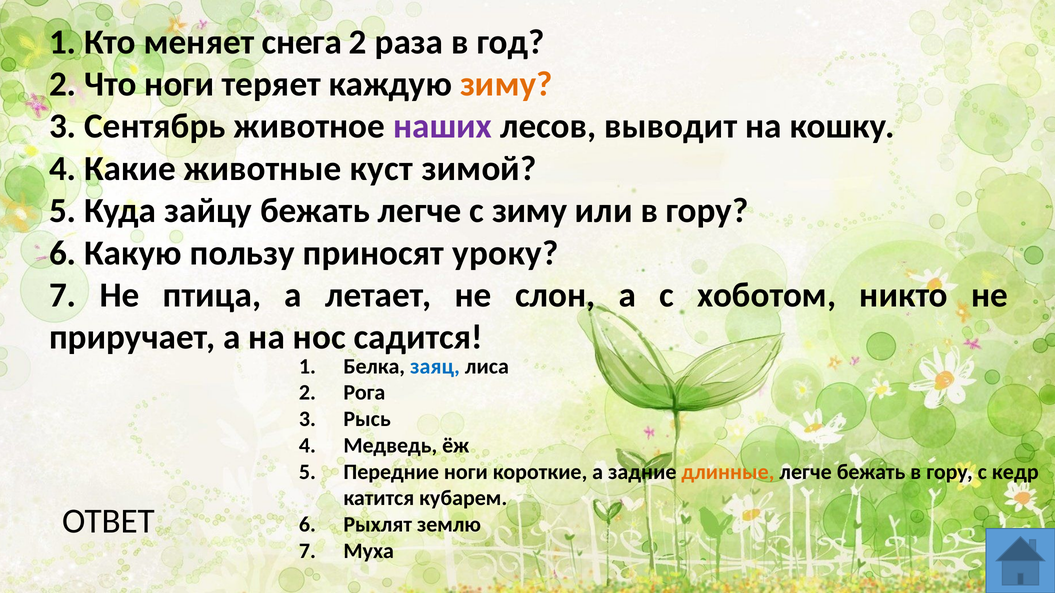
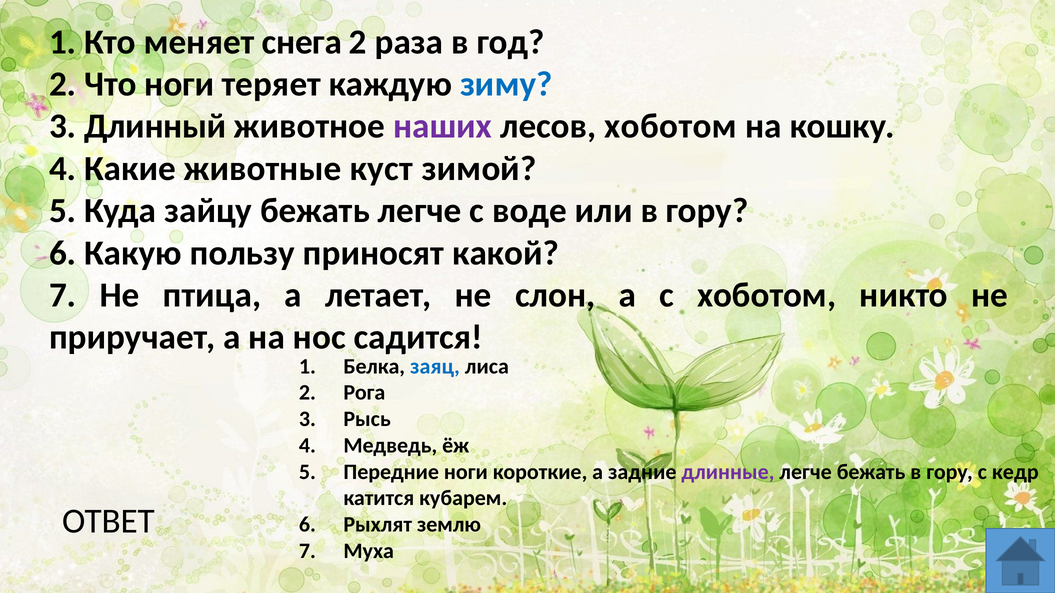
зиму colour: orange -> blue (506, 84)
Сентябрь: Сентябрь -> Длинный (155, 126)
лесов выводит: выводит -> хоботом (671, 126)
с зиму: зиму -> воде (529, 211)
уроку: уроку -> какой (506, 253)
длинные colour: orange -> purple (728, 472)
